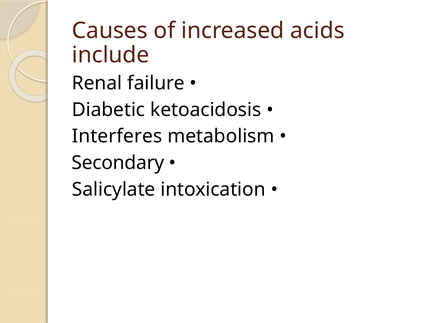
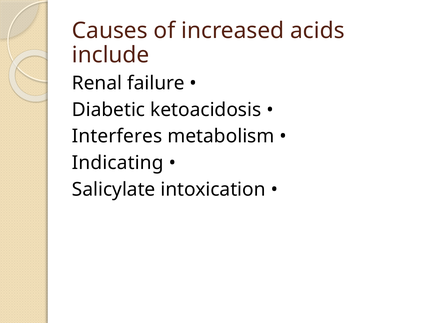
Secondary: Secondary -> Indicating (118, 163)
